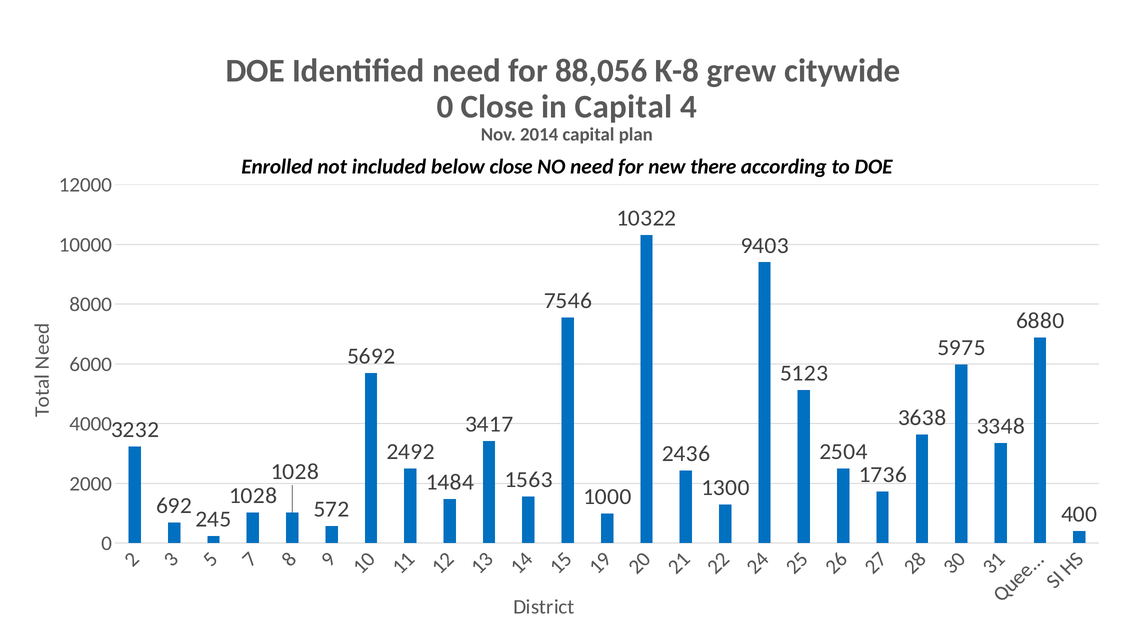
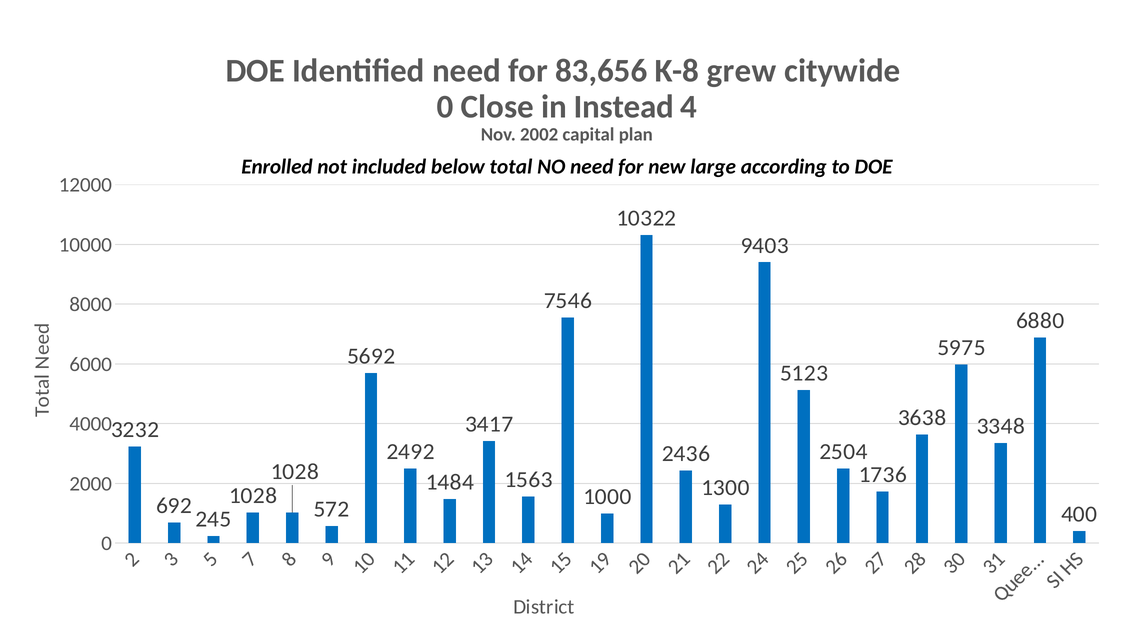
88,056: 88,056 -> 83,656 (601, 71)
in Capital: Capital -> Instead (624, 107)
2014: 2014 -> 2002 (539, 135)
below close: close -> total (511, 167)
there: there -> large (713, 167)
